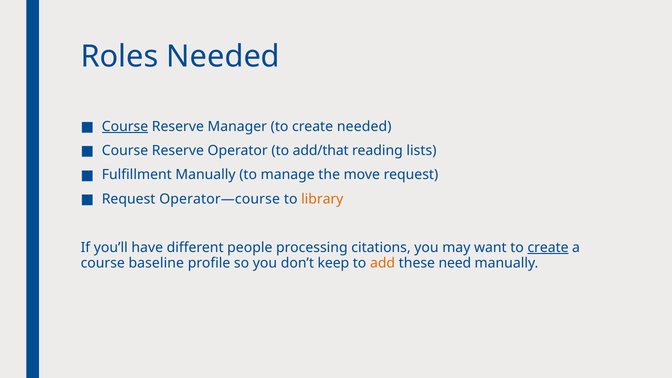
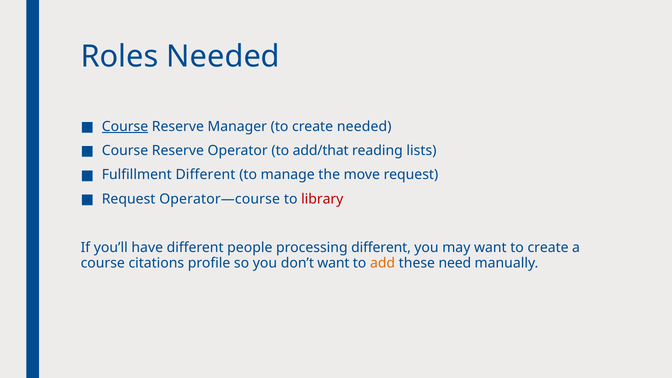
Fulfillment Manually: Manually -> Different (205, 175)
library colour: orange -> red (322, 199)
processing citations: citations -> different (381, 247)
create underline: present -> none (548, 247)
baseline: baseline -> citations (156, 263)
don’t keep: keep -> want (333, 263)
